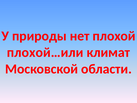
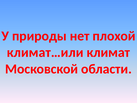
плохой…или: плохой…или -> климат…или (45, 52)
